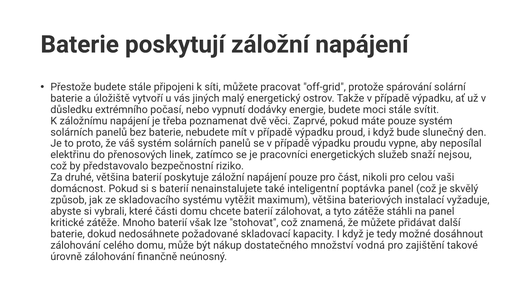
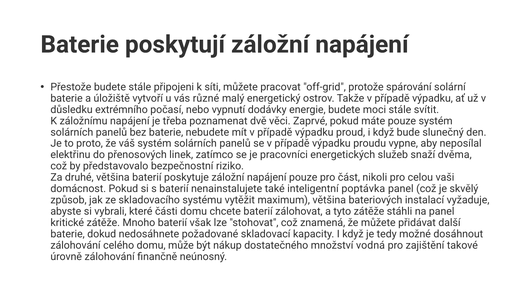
jiných: jiných -> různé (206, 98)
nejsou: nejsou -> dvěma (455, 155)
